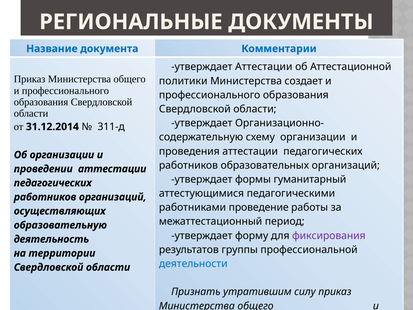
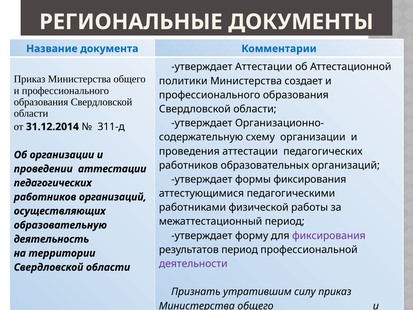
формы гуманитарный: гуманитарный -> фиксирования (310, 179)
проведение: проведение -> физической (259, 207)
результатов группы: группы -> период (240, 249)
деятельности colour: blue -> purple (193, 264)
